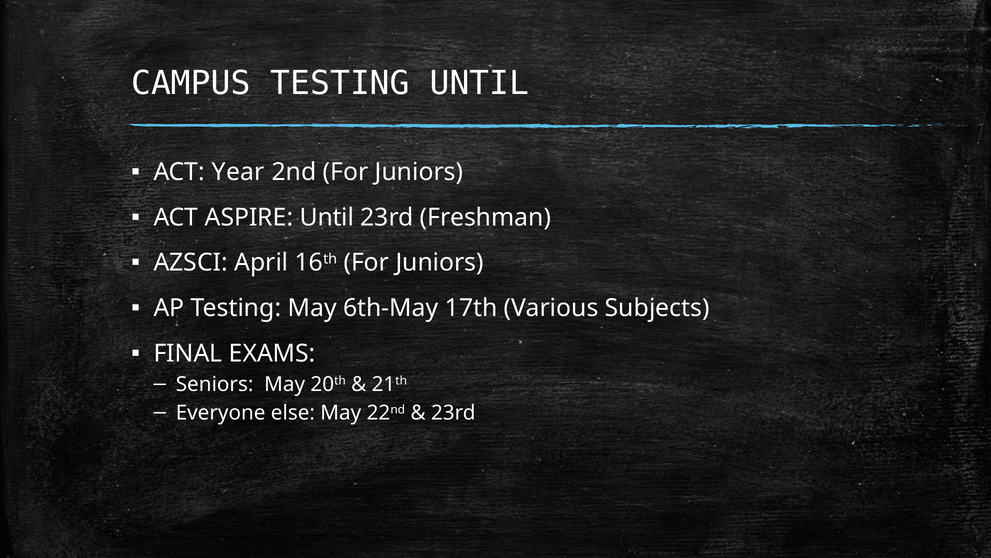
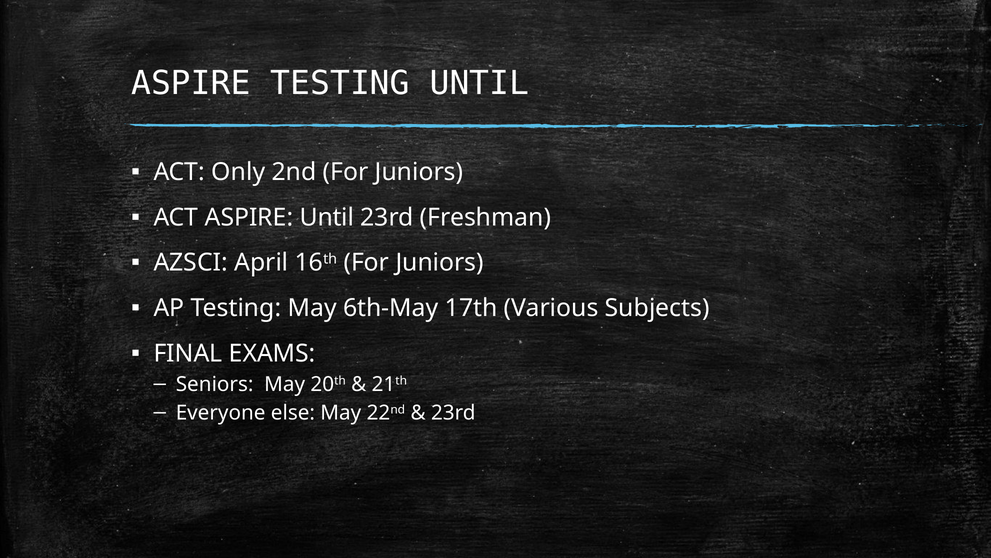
CAMPUS: CAMPUS -> ASPIRE (191, 84)
Year: Year -> Only (238, 172)
